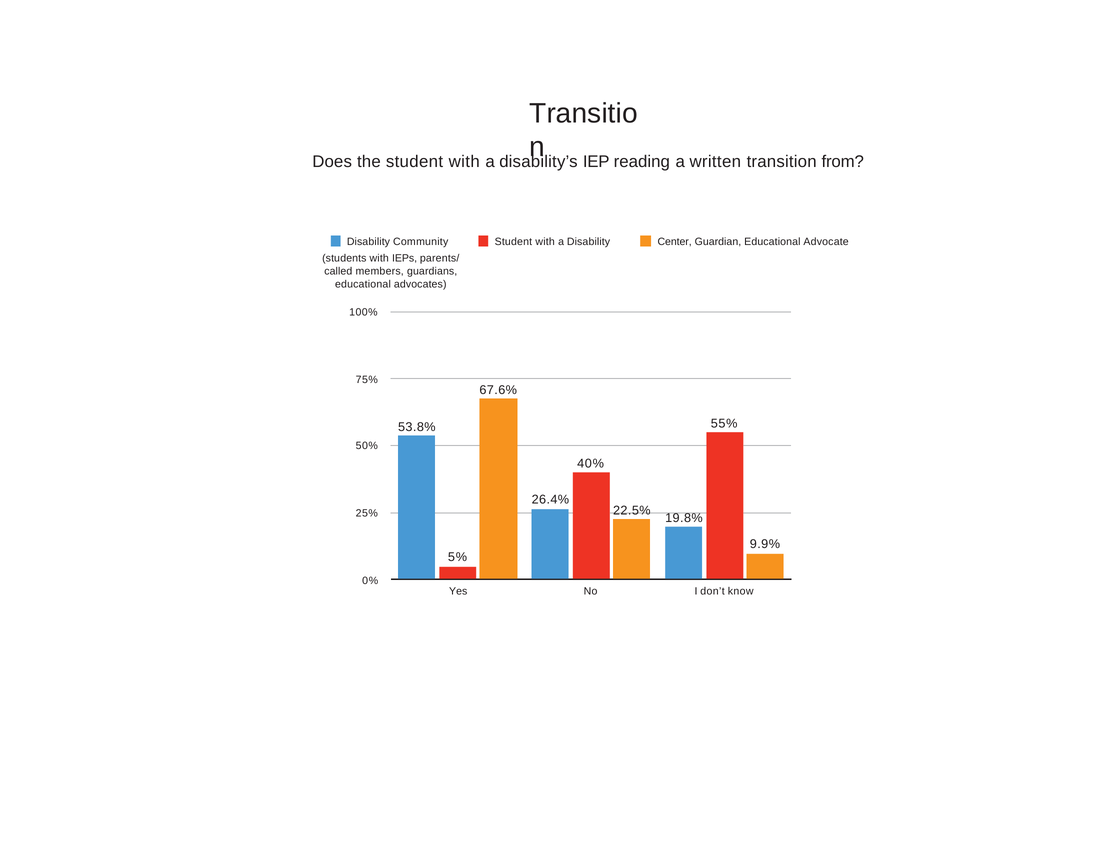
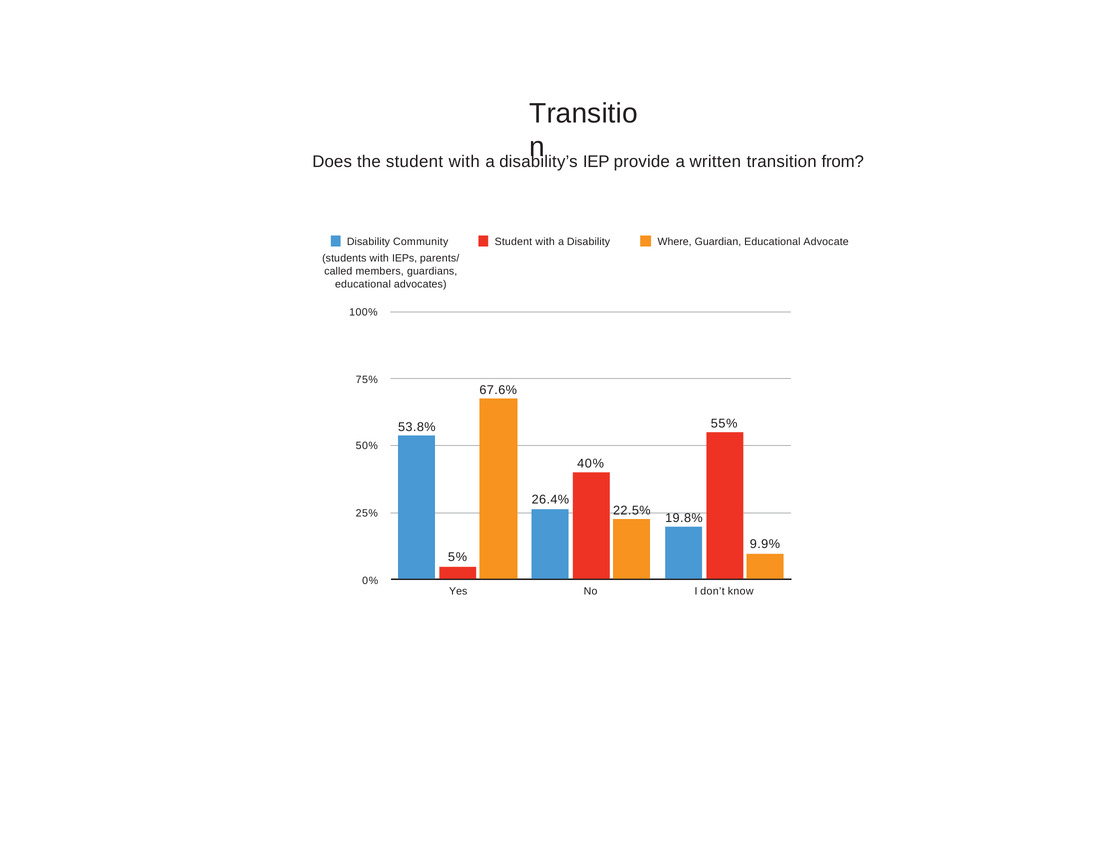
reading: reading -> provide (642, 162)
Center: Center -> Where (675, 242)
